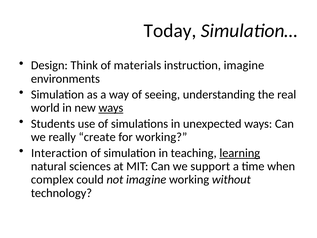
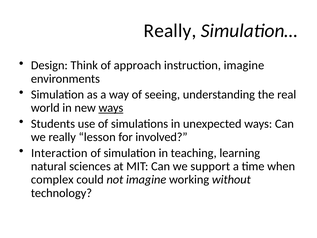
Today: Today -> Really (170, 31)
materials: materials -> approach (137, 65)
create: create -> lesson (97, 137)
for working: working -> involved (161, 137)
learning underline: present -> none (240, 153)
